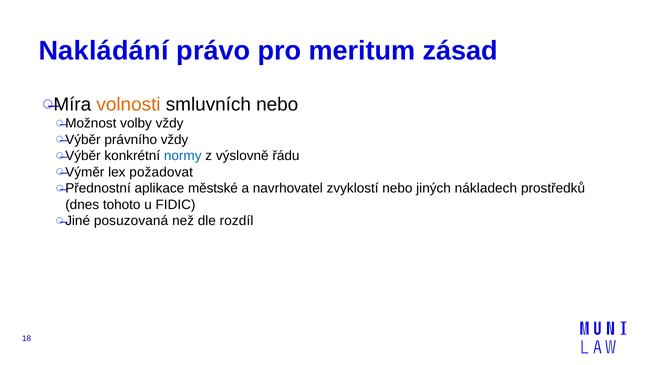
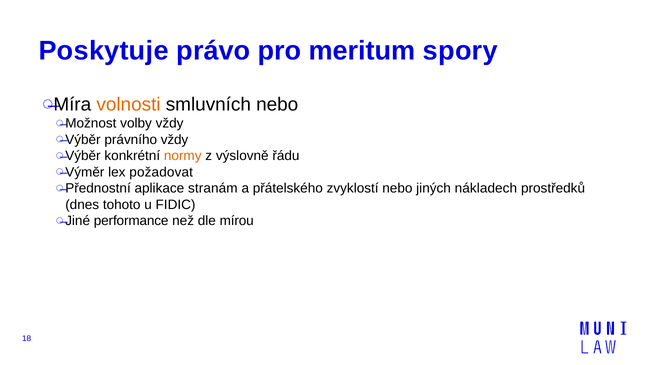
Nakládání: Nakládání -> Poskytuje (104, 51)
zásad: zásad -> spory (460, 51)
normy colour: blue -> orange (183, 156)
městské: městské -> stranám (213, 189)
navrhovatel: navrhovatel -> přátelského (288, 189)
posuzovaná: posuzovaná -> performance (131, 221)
rozdíl: rozdíl -> mírou (237, 221)
